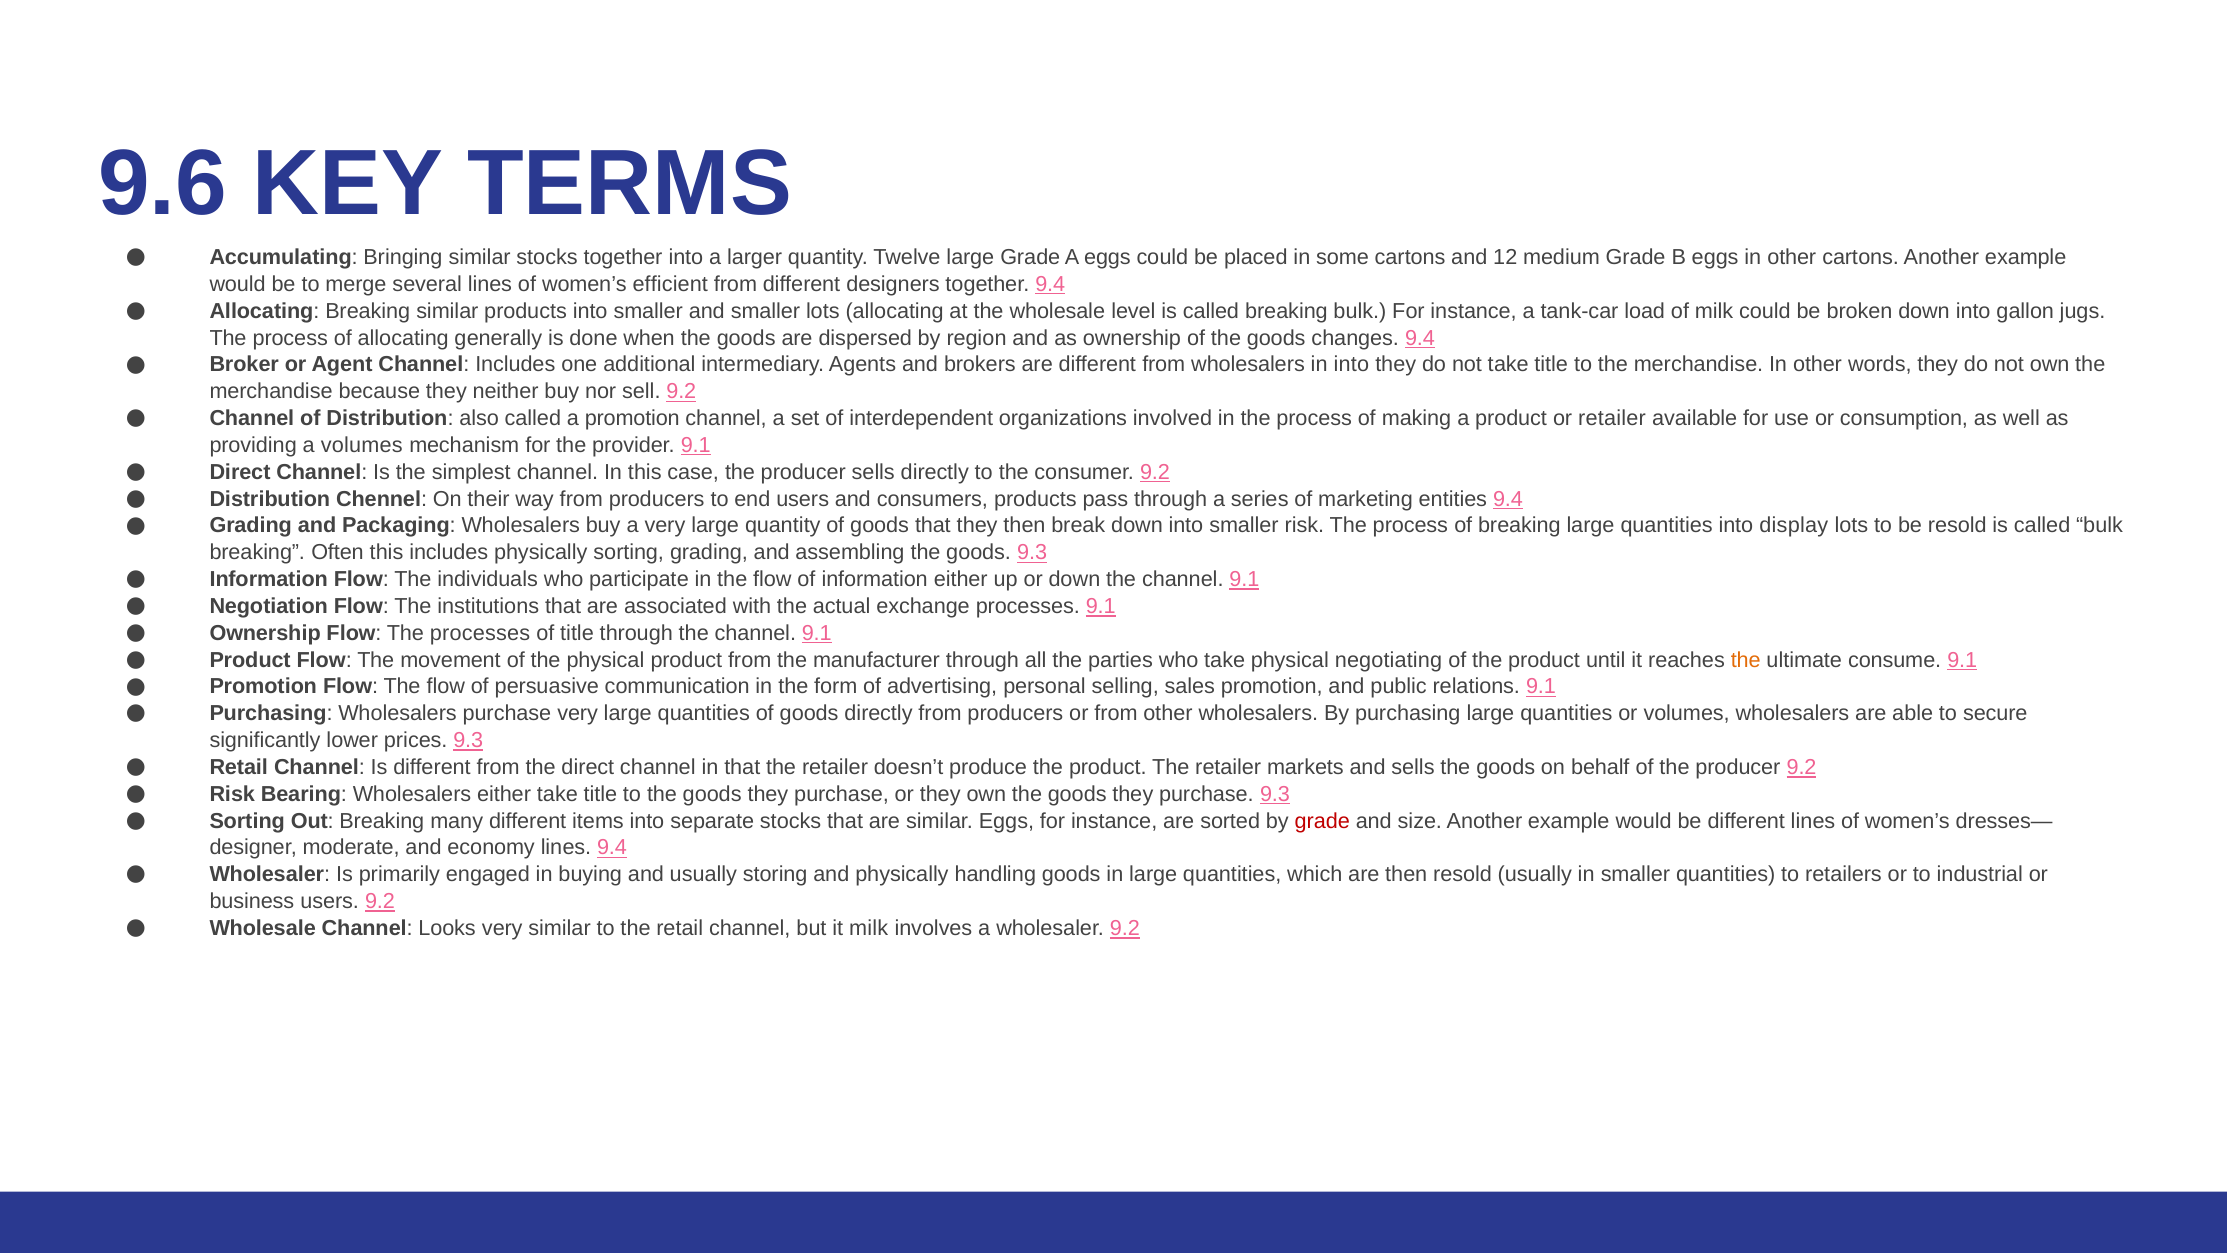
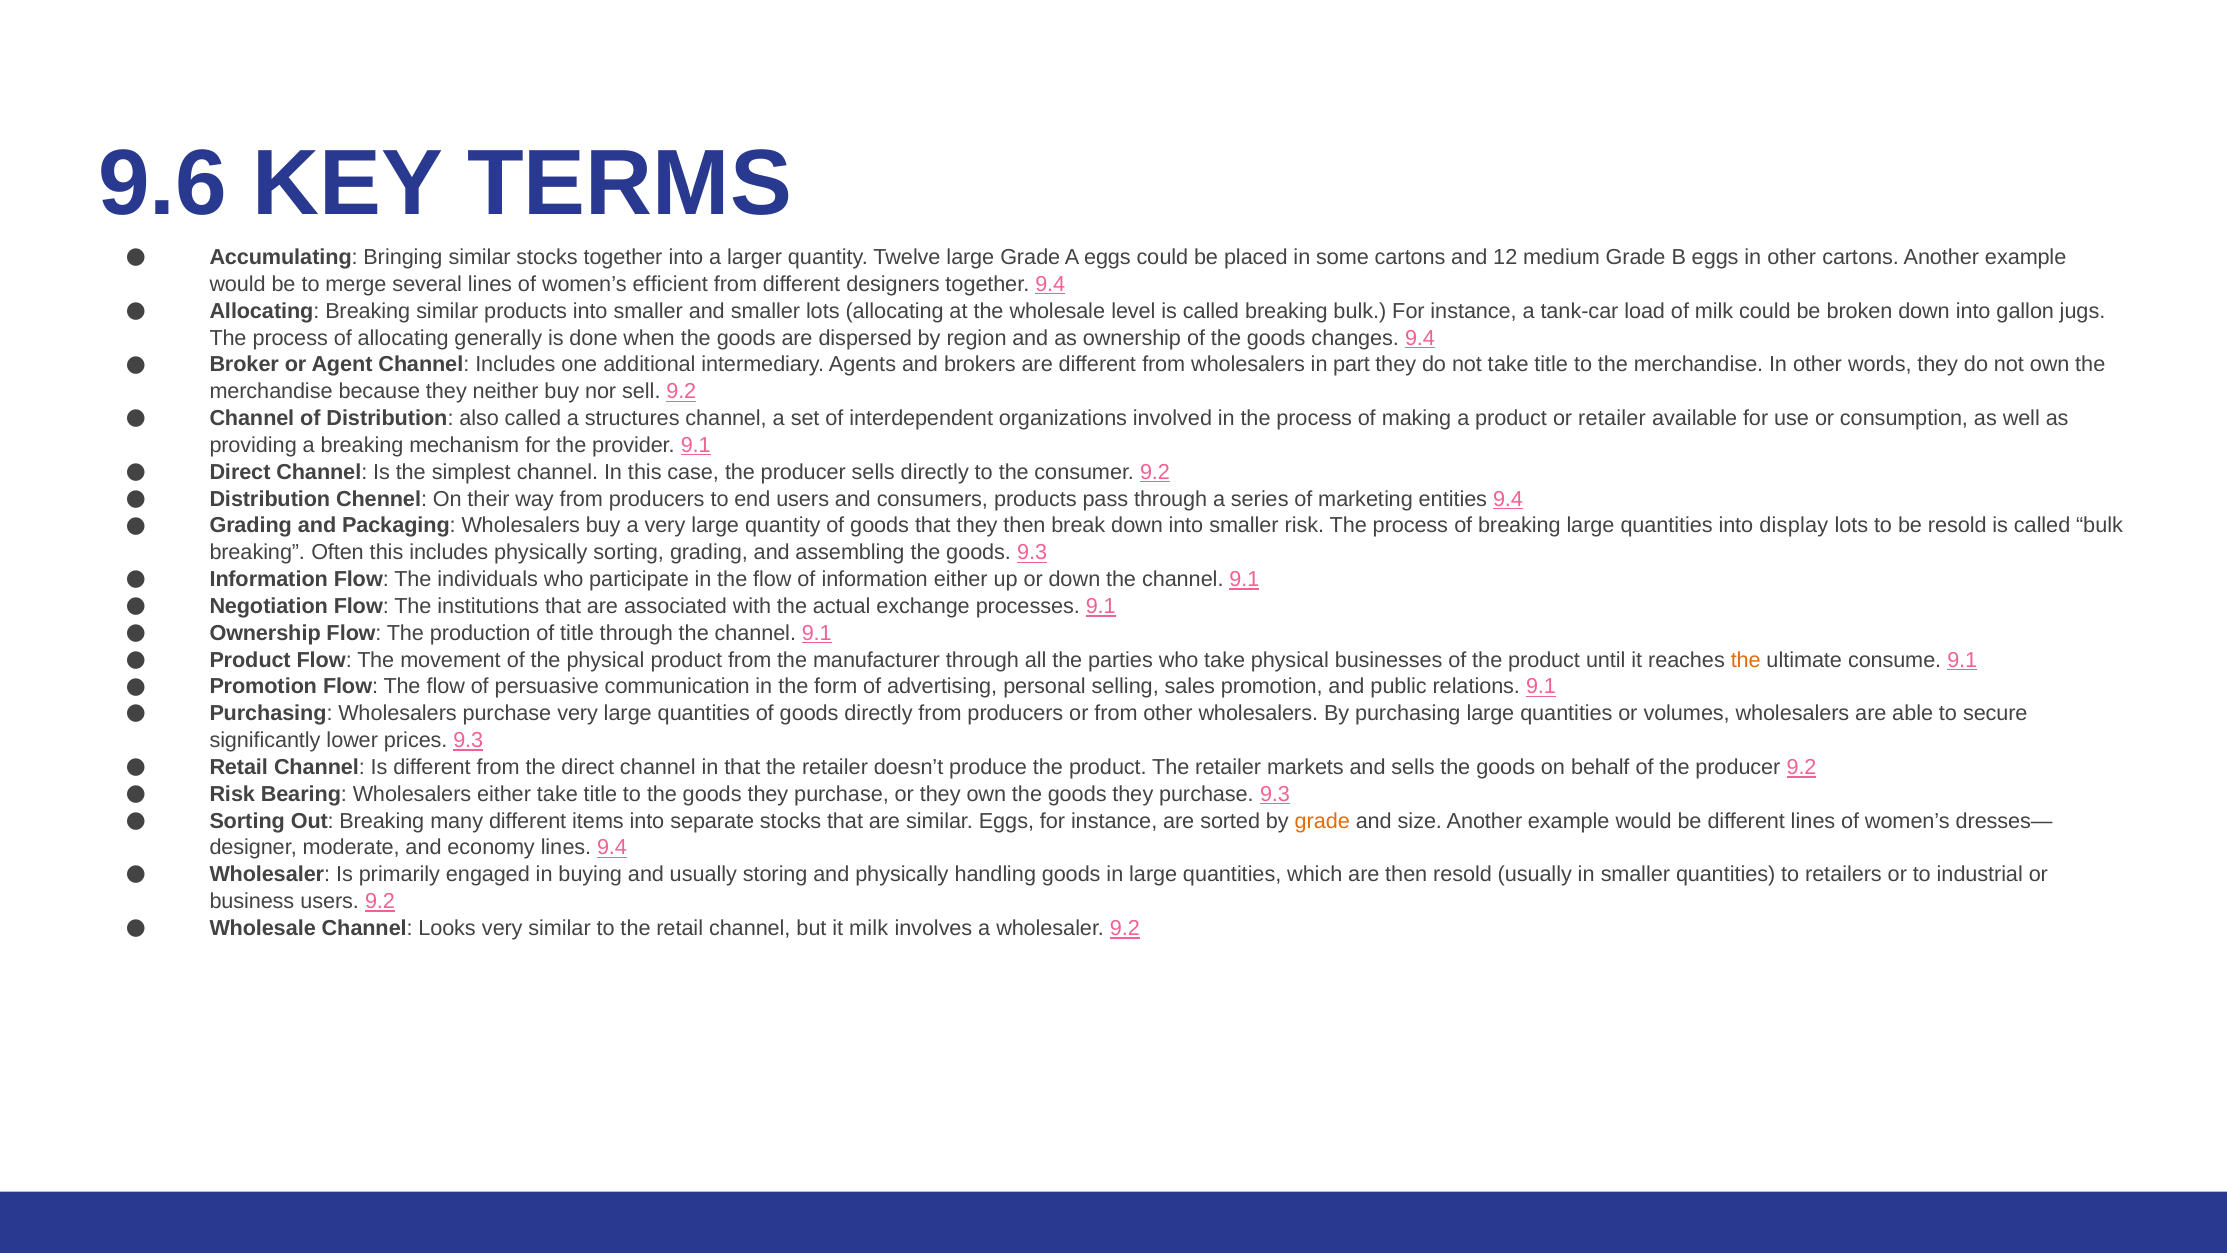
in into: into -> part (1352, 365)
a promotion: promotion -> structures (632, 418)
a volumes: volumes -> breaking (362, 445)
The processes: processes -> production (480, 633)
negotiating: negotiating -> businesses (1389, 660)
grade colour: red -> orange (1322, 821)
